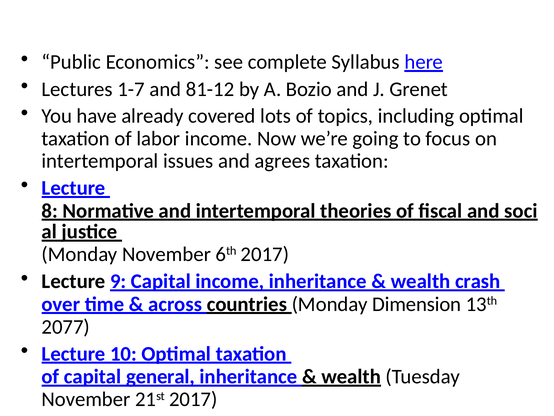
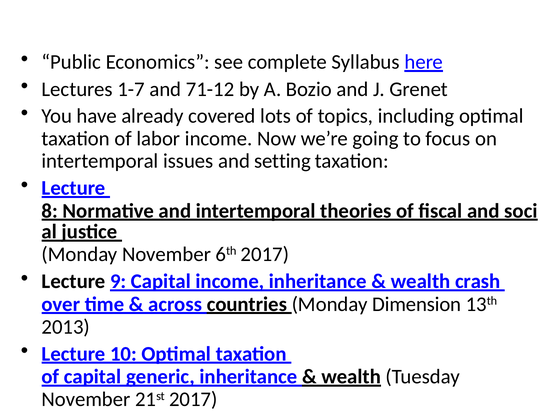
81-12: 81-12 -> 71-12 (210, 89)
agrees: agrees -> setting (283, 161)
2077: 2077 -> 2013 (66, 327)
general: general -> generic (160, 376)
